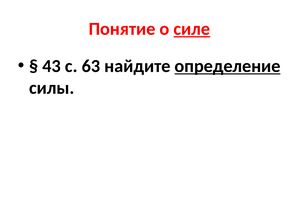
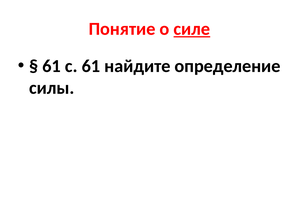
43: 43 -> 61 (52, 66)
с 63: 63 -> 61 (91, 66)
определение underline: present -> none (227, 66)
